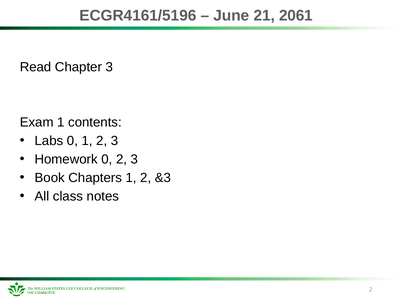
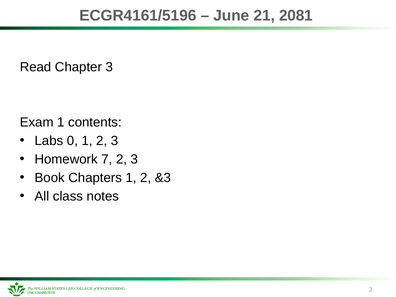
2061: 2061 -> 2081 (296, 16)
Homework 0: 0 -> 7 (107, 159)
